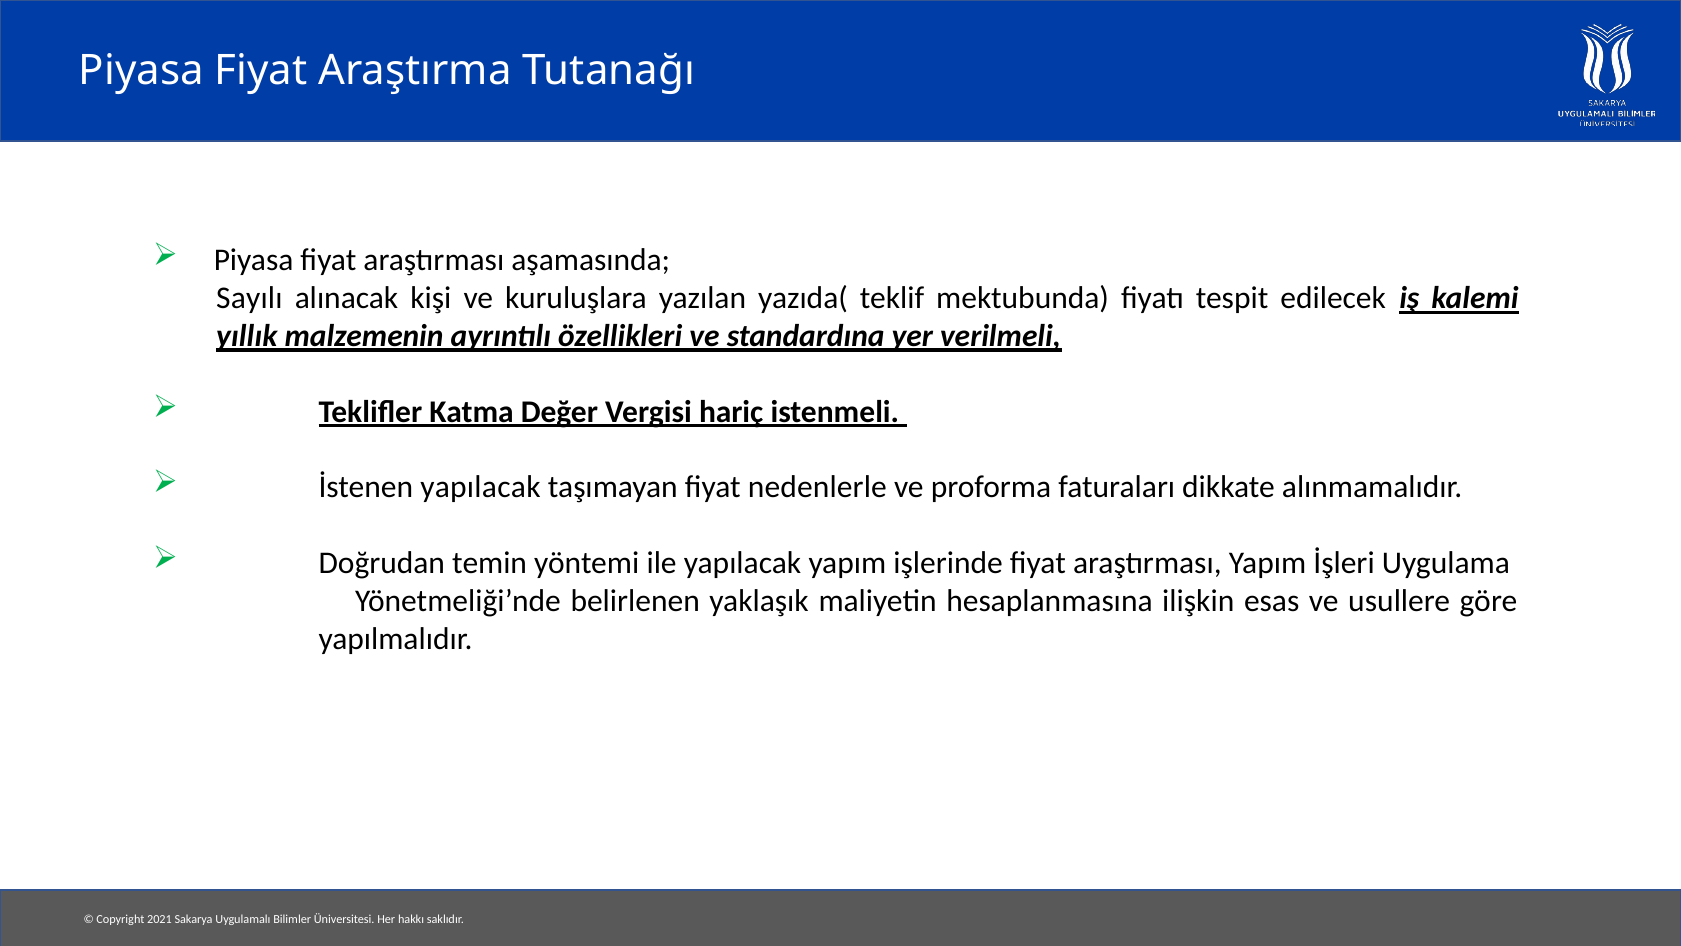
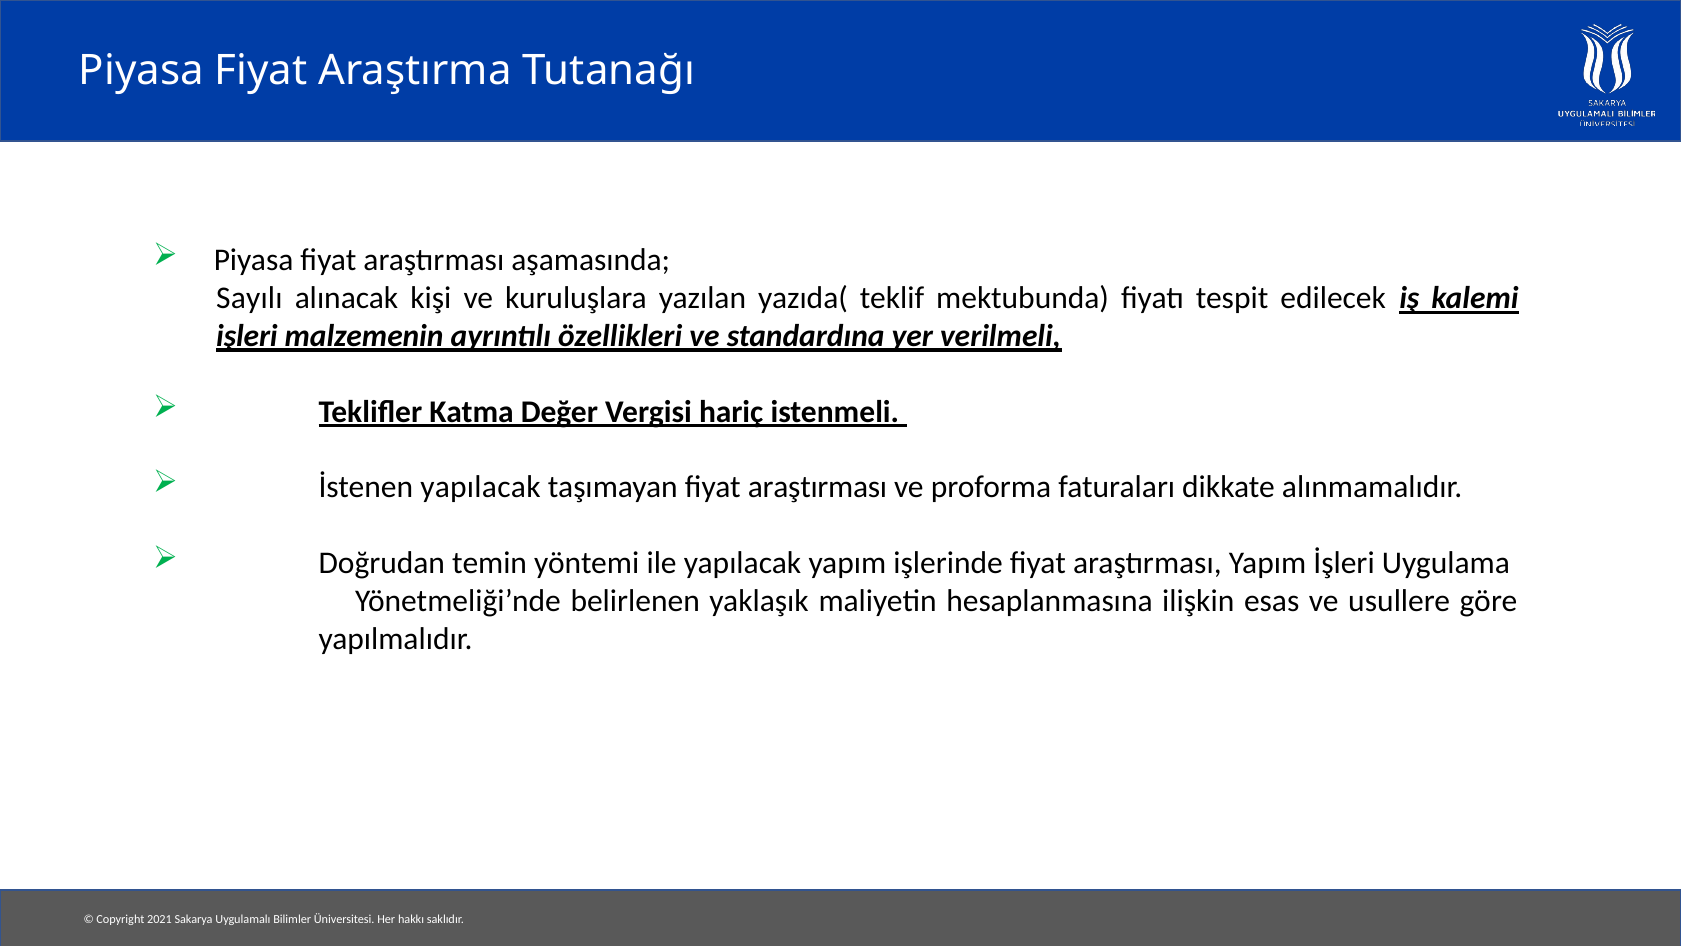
yıllık: yıllık -> işleri (247, 336)
taşımayan fiyat nedenlerle: nedenlerle -> araştırması (818, 487)
